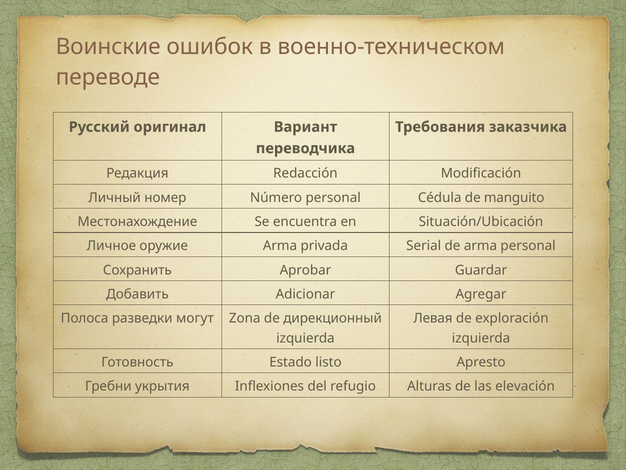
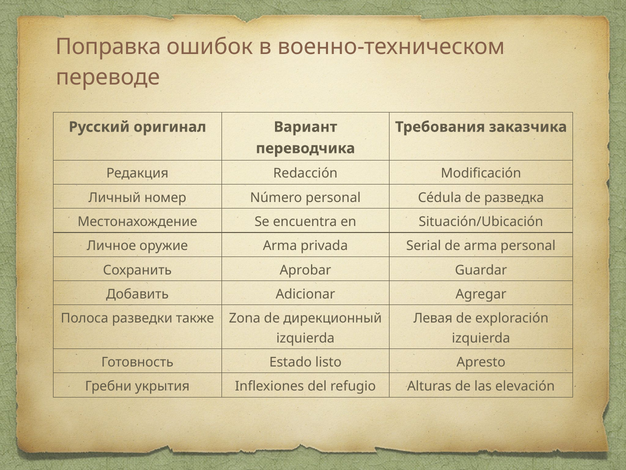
Воинские: Воинские -> Поправка (108, 47)
manguito: manguito -> разведка (514, 197)
могут: могут -> также (195, 318)
